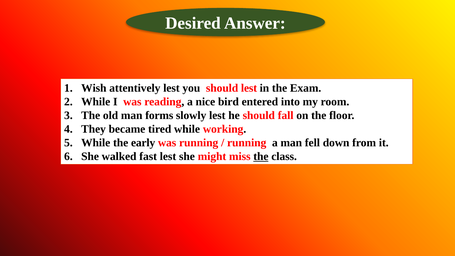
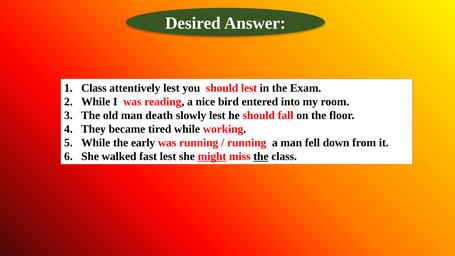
Wish: Wish -> Class (94, 88)
forms: forms -> death (159, 115)
might underline: none -> present (212, 156)
